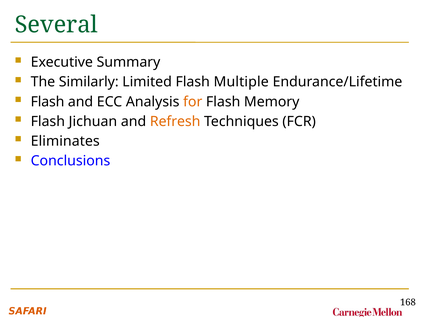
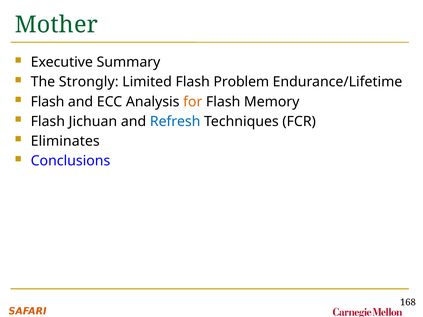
Several: Several -> Mother (56, 25)
Similarly: Similarly -> Strongly (89, 82)
Multiple: Multiple -> Problem (241, 82)
Refresh colour: orange -> blue (175, 122)
